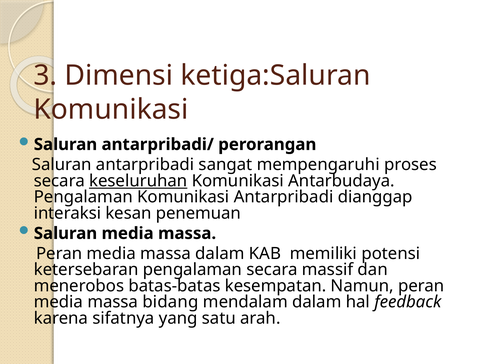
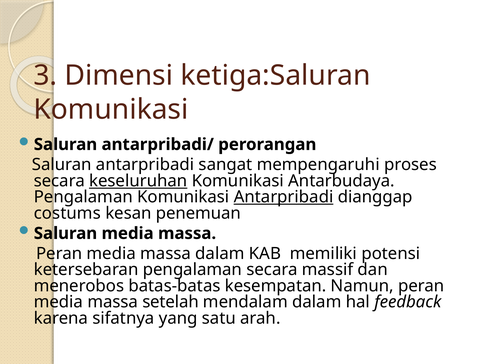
Antarpribadi underline: none -> present (284, 197)
interaksi: interaksi -> costums (67, 213)
bidang: bidang -> setelah (171, 302)
